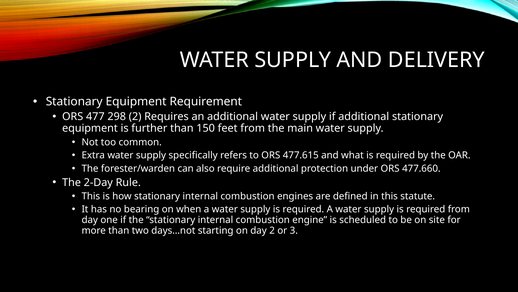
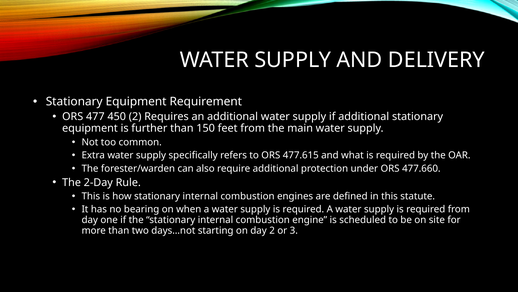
298: 298 -> 450 (117, 116)
